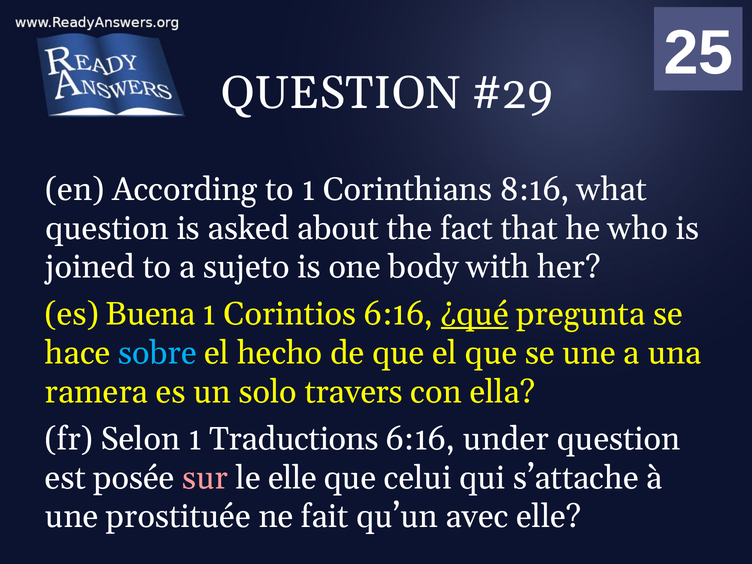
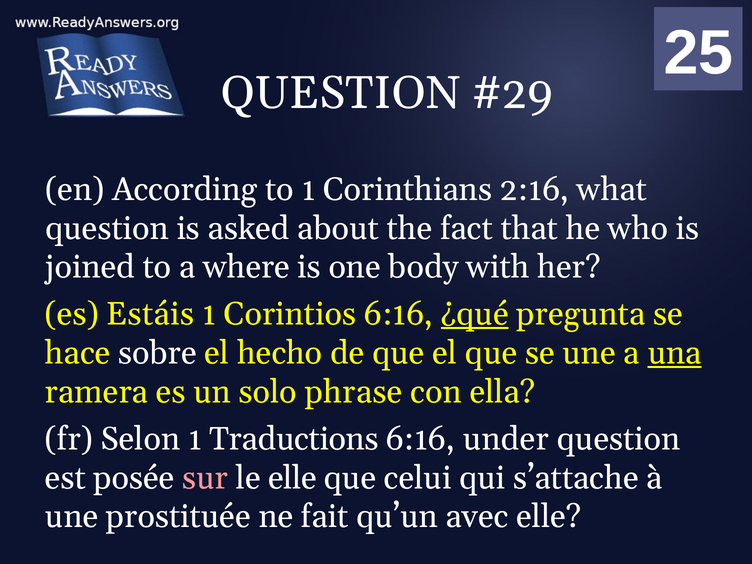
8:16: 8:16 -> 2:16 (534, 189)
sujeto: sujeto -> where (247, 267)
Buena: Buena -> Estáis (150, 314)
sobre colour: light blue -> white (157, 353)
una underline: none -> present (675, 353)
travers: travers -> phrase (354, 392)
